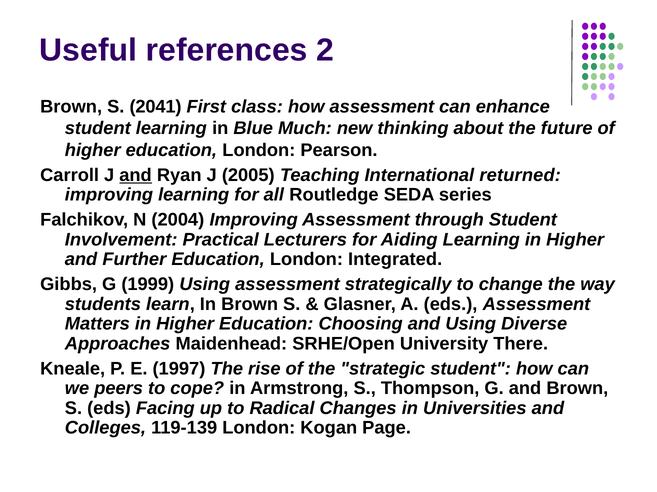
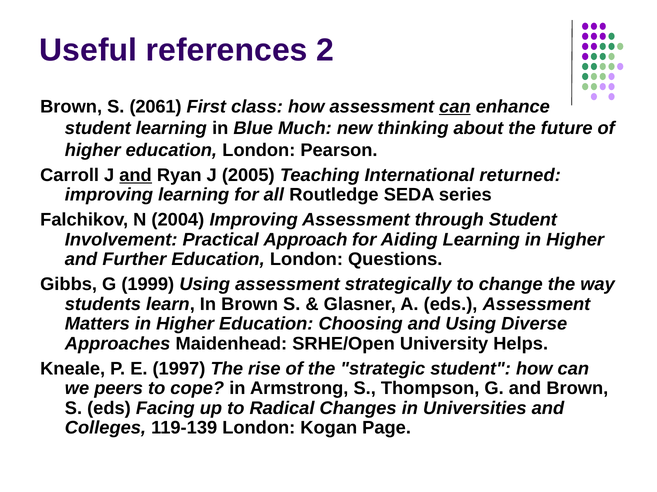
2041: 2041 -> 2061 (155, 107)
can underline: none -> present (455, 107)
Lecturers: Lecturers -> Approach (305, 240)
Integrated: Integrated -> Questions (395, 260)
There: There -> Helps (521, 344)
